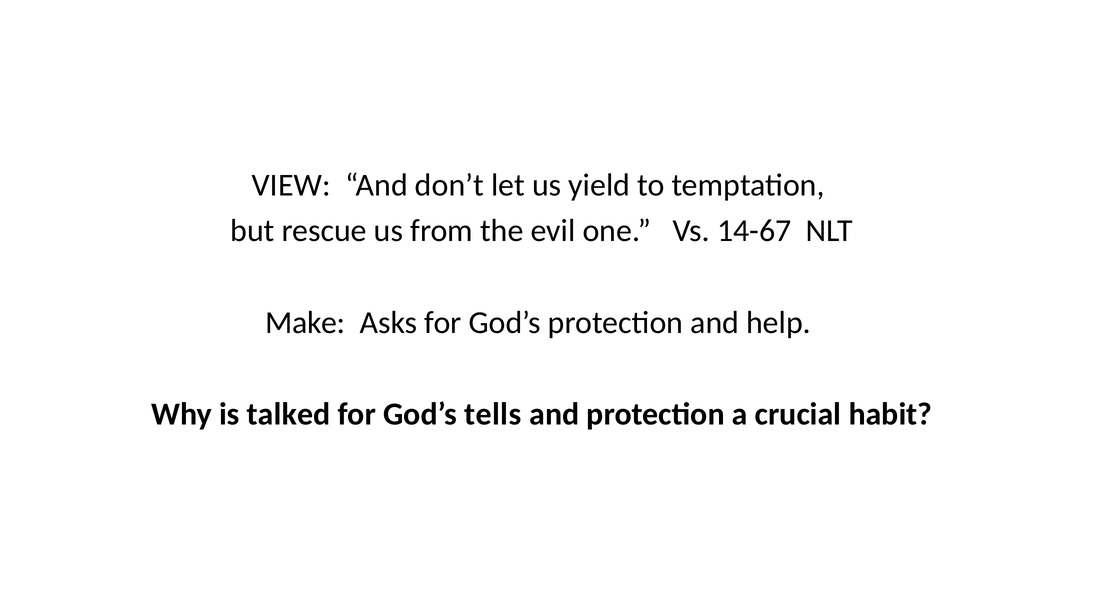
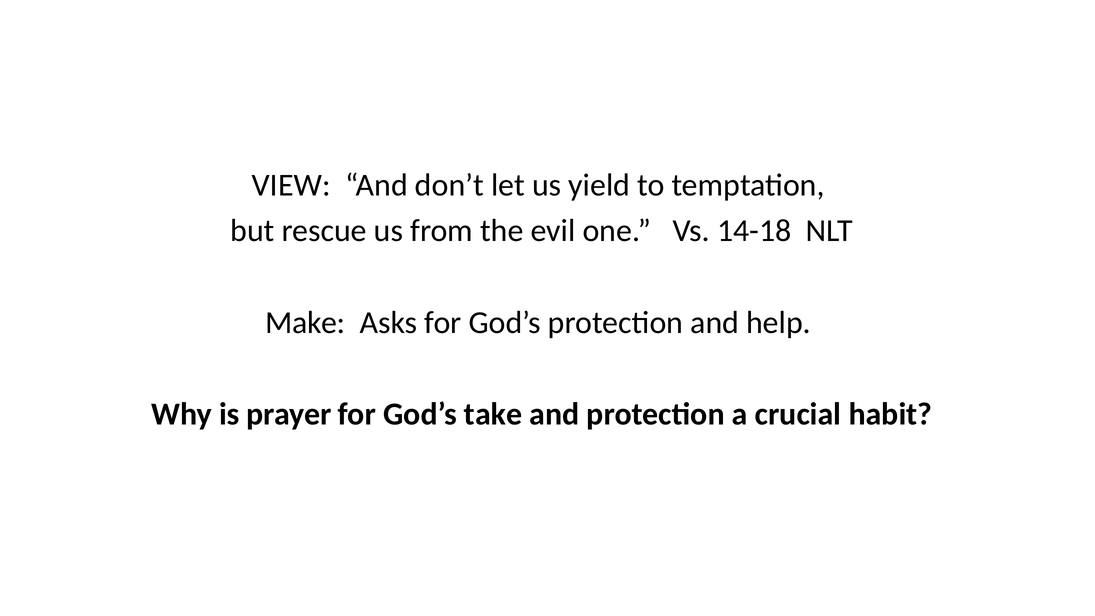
14-67: 14-67 -> 14-18 (754, 231)
talked: talked -> prayer (289, 414)
tells: tells -> take (493, 414)
